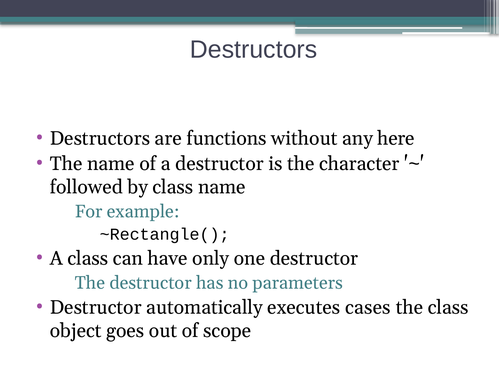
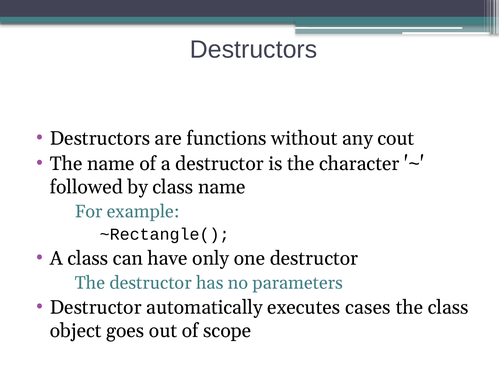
here: here -> cout (396, 138)
